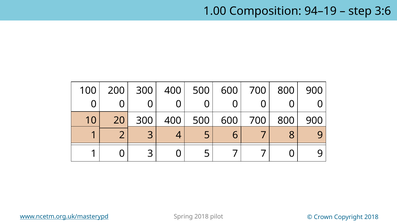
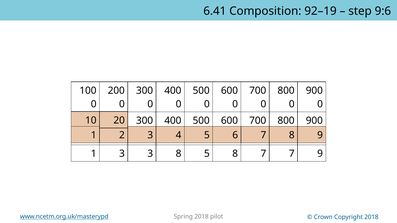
1.00: 1.00 -> 6.41 (215, 11)
94–19: 94–19 -> 92–19 (321, 11)
3:6: 3:6 -> 9:6 (383, 11)
1 0: 0 -> 3 (122, 154)
3 0: 0 -> 8 (179, 154)
5 7: 7 -> 8 (235, 154)
7 0: 0 -> 7 (292, 154)
